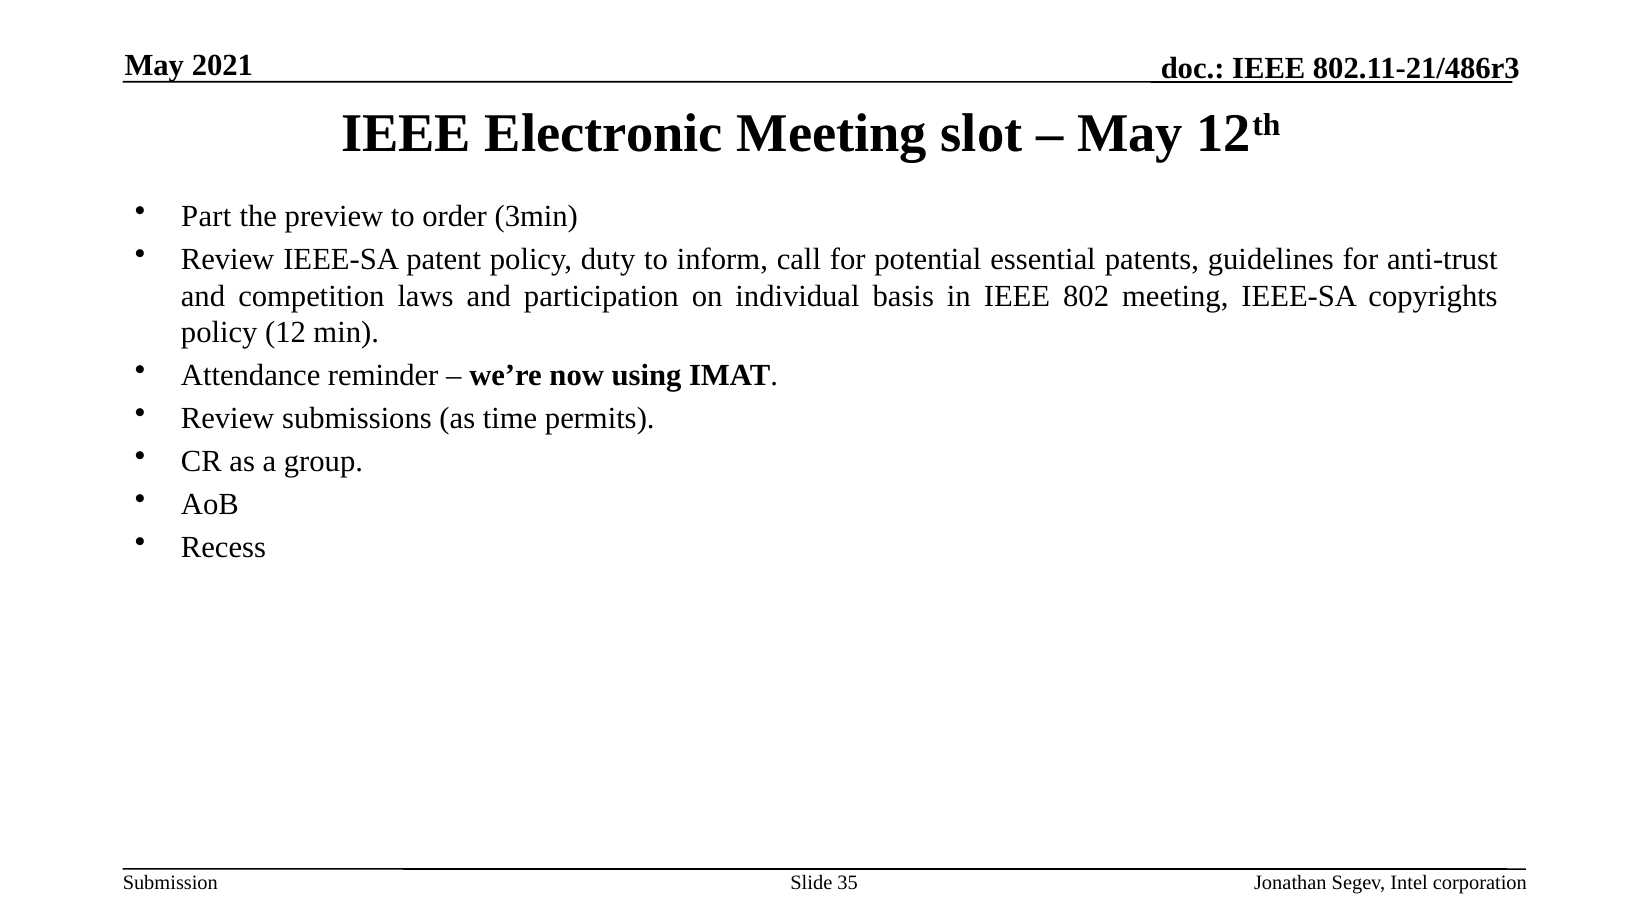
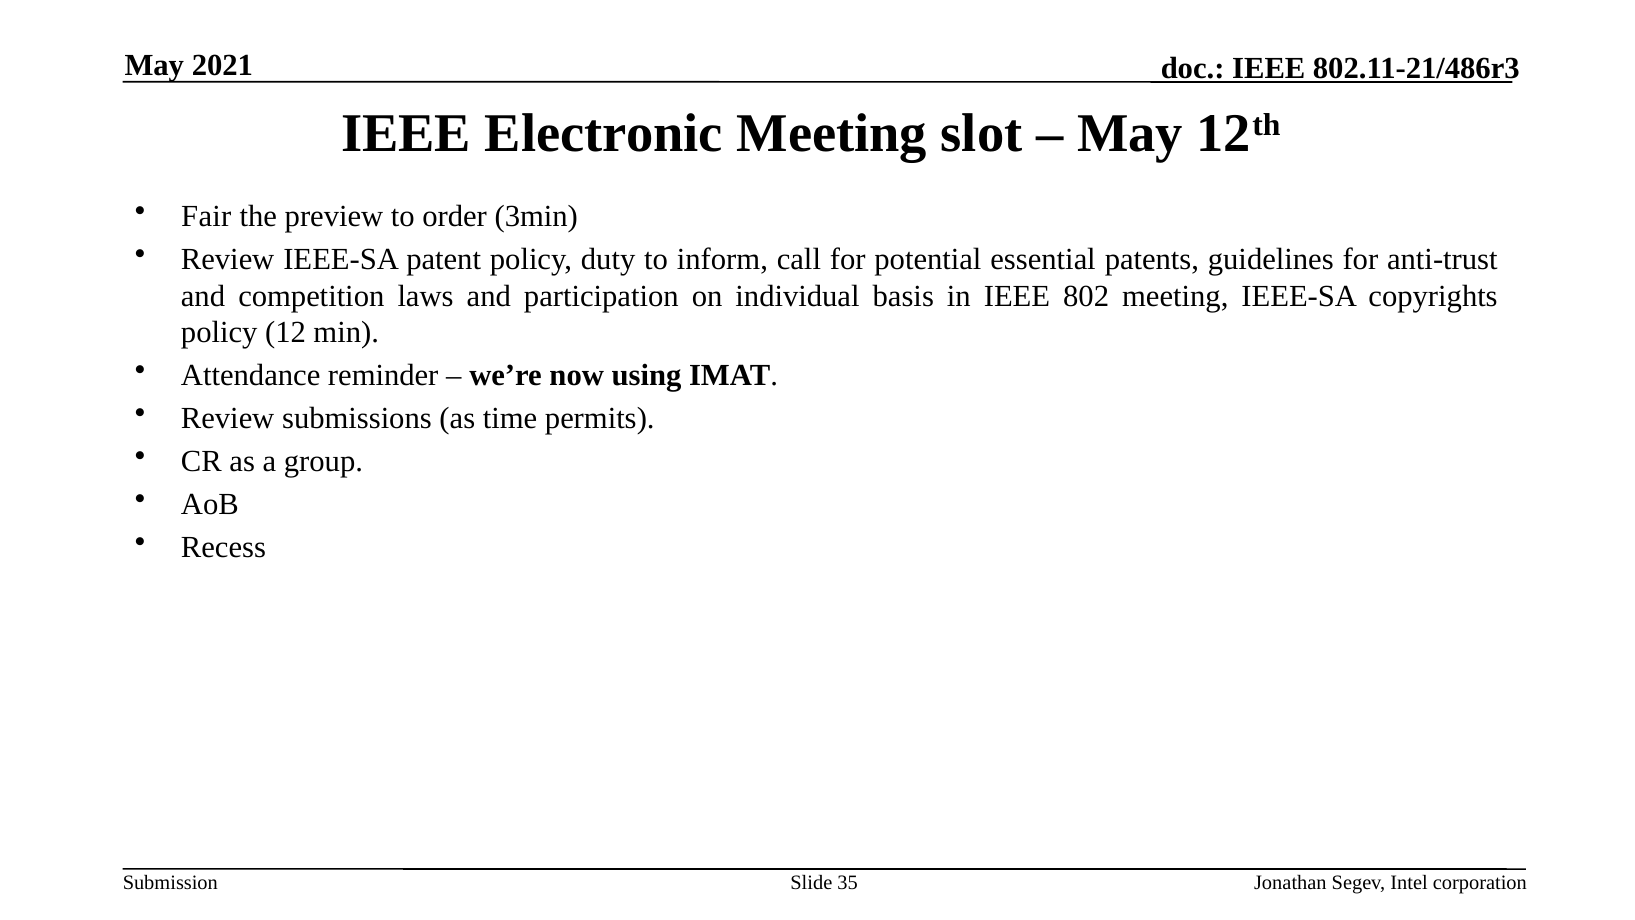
Part: Part -> Fair (206, 216)
